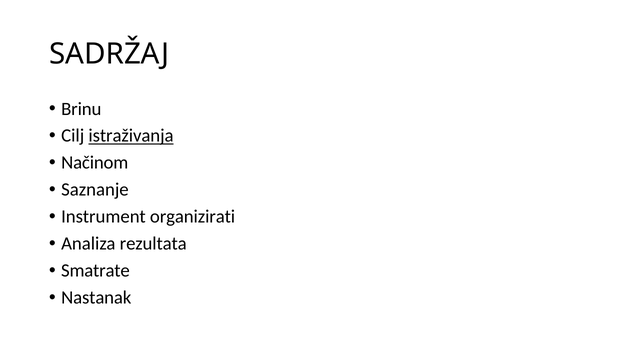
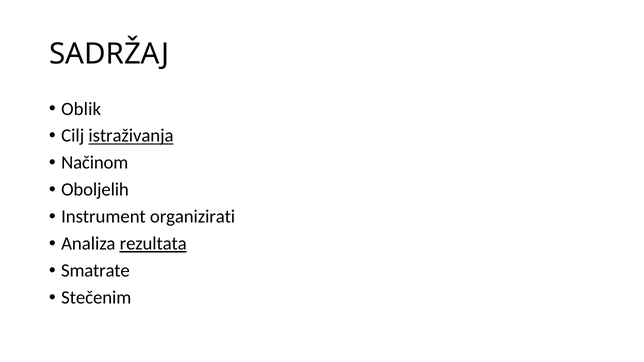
Brinu: Brinu -> Oblik (81, 109)
Saznanje: Saznanje -> Oboljelih (95, 190)
rezultata underline: none -> present (153, 244)
Nastanak: Nastanak -> Stečenim (96, 298)
